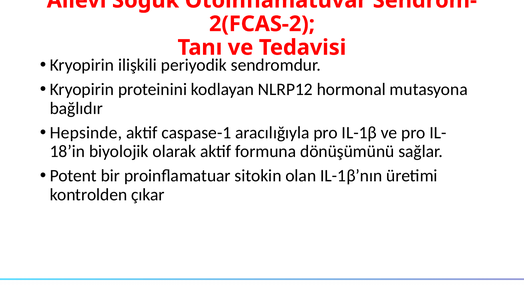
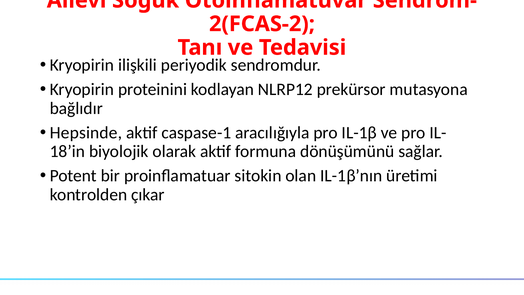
hormonal: hormonal -> prekürsor (351, 89)
